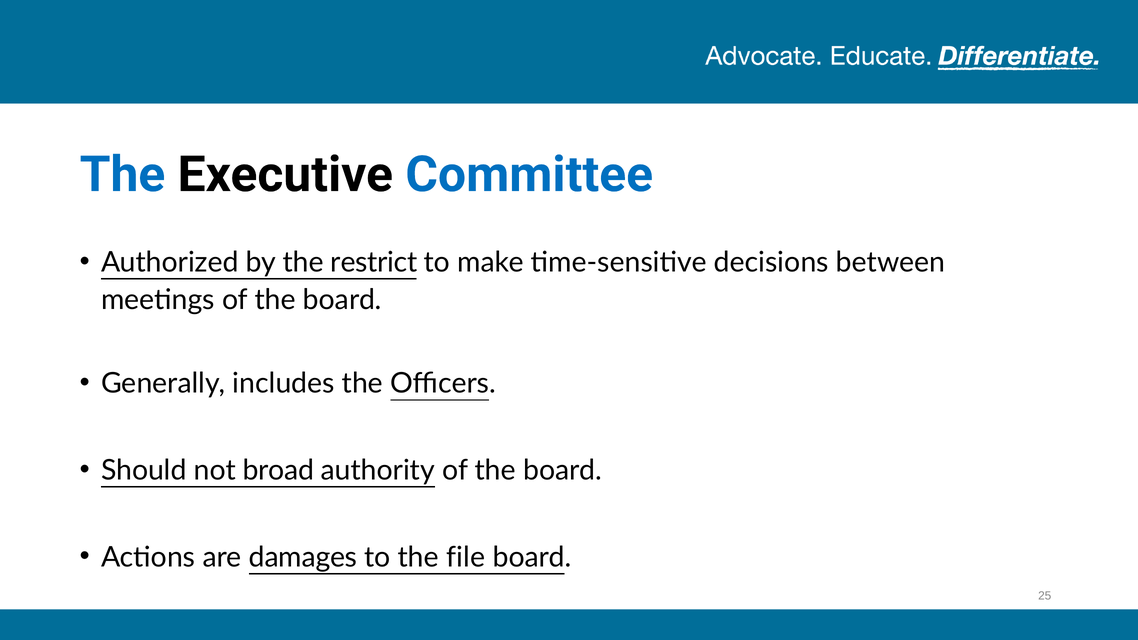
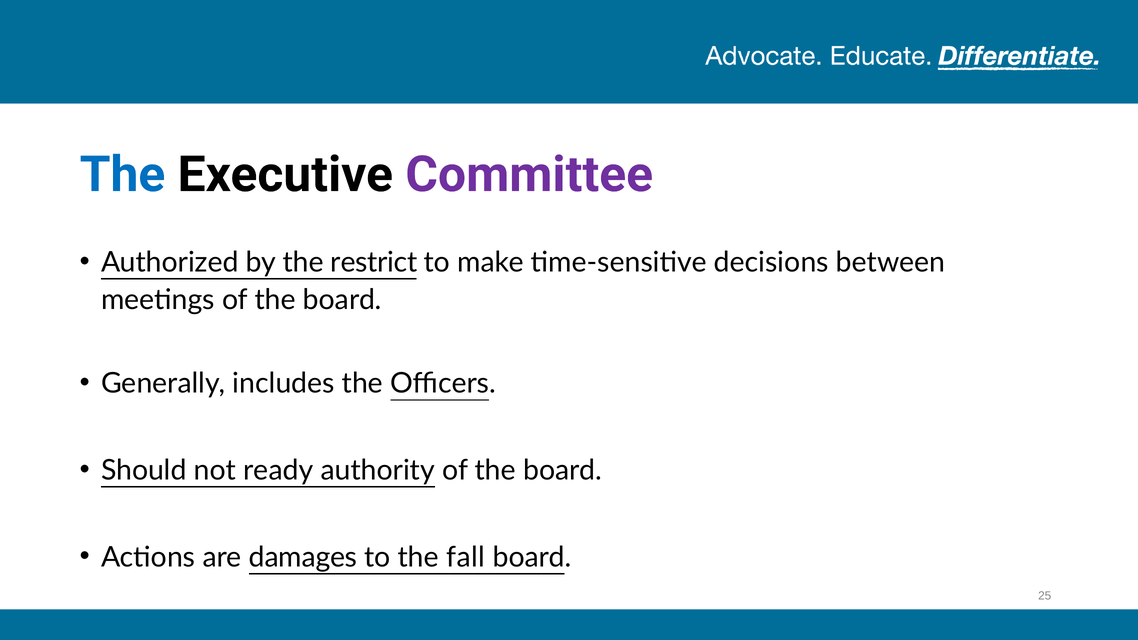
Committee colour: blue -> purple (529, 175)
broad: broad -> ready (278, 470)
file: file -> fall (466, 557)
